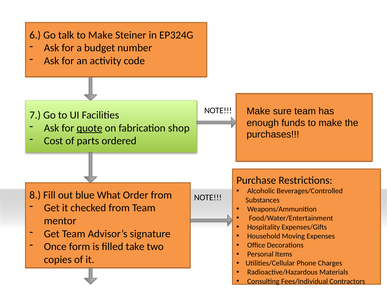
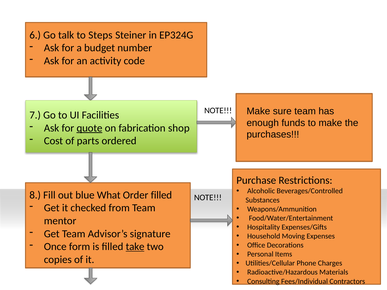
talk to Make: Make -> Steps (100, 35)
Order from: from -> filled (161, 195)
take underline: none -> present (135, 247)
